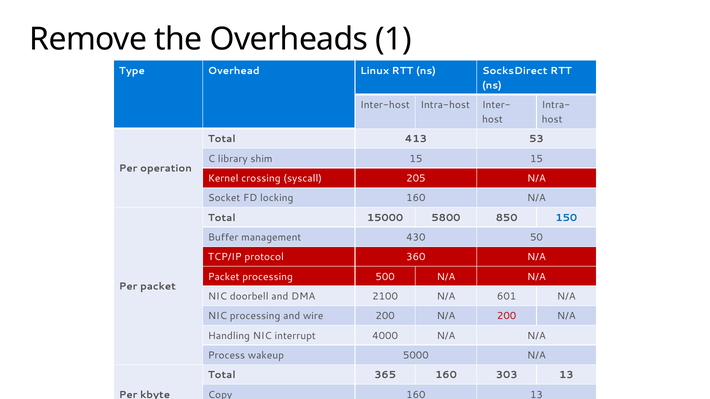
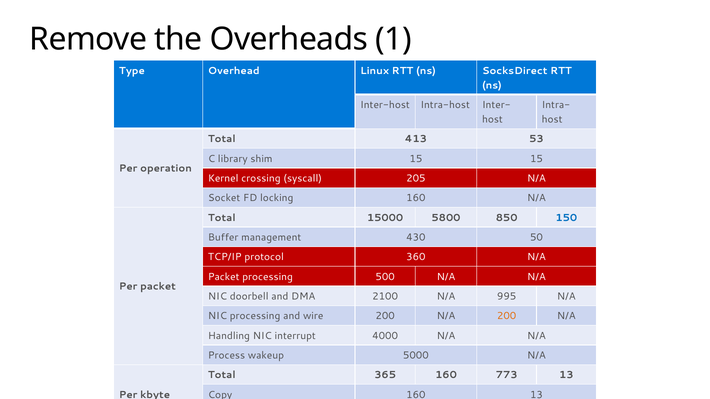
601: 601 -> 995 (507, 297)
200 colour: red -> orange (507, 316)
303: 303 -> 773 (507, 375)
